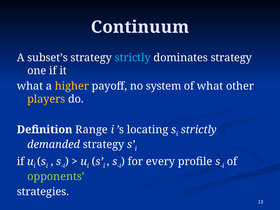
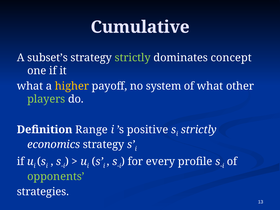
Continuum: Continuum -> Cumulative (140, 27)
strictly colour: light blue -> light green (133, 58)
dominates strategy: strategy -> concept (231, 58)
players colour: yellow -> light green (46, 99)
locating: locating -> positive (148, 130)
demanded: demanded -> economics (54, 144)
